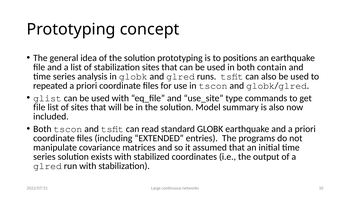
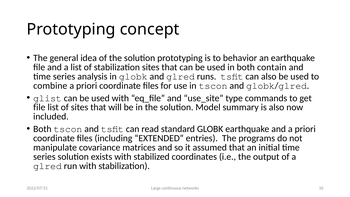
positions: positions -> behavior (240, 58)
repeated: repeated -> combine (50, 86)
